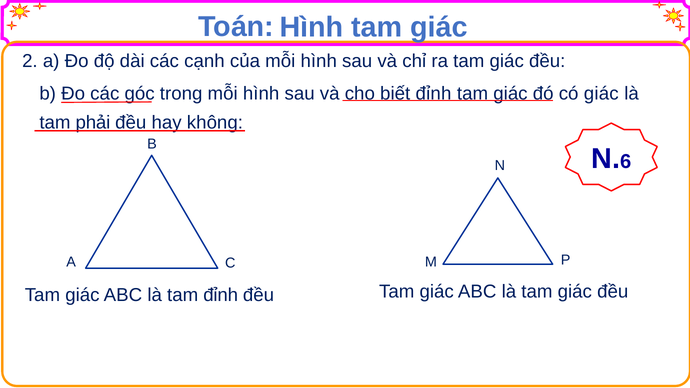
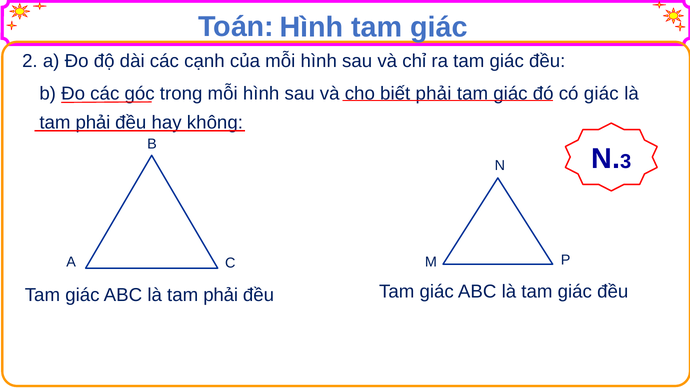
biết đỉnh: đỉnh -> phải (434, 94)
6: 6 -> 3 (626, 162)
ABC là tam đỉnh: đỉnh -> phải (221, 295)
